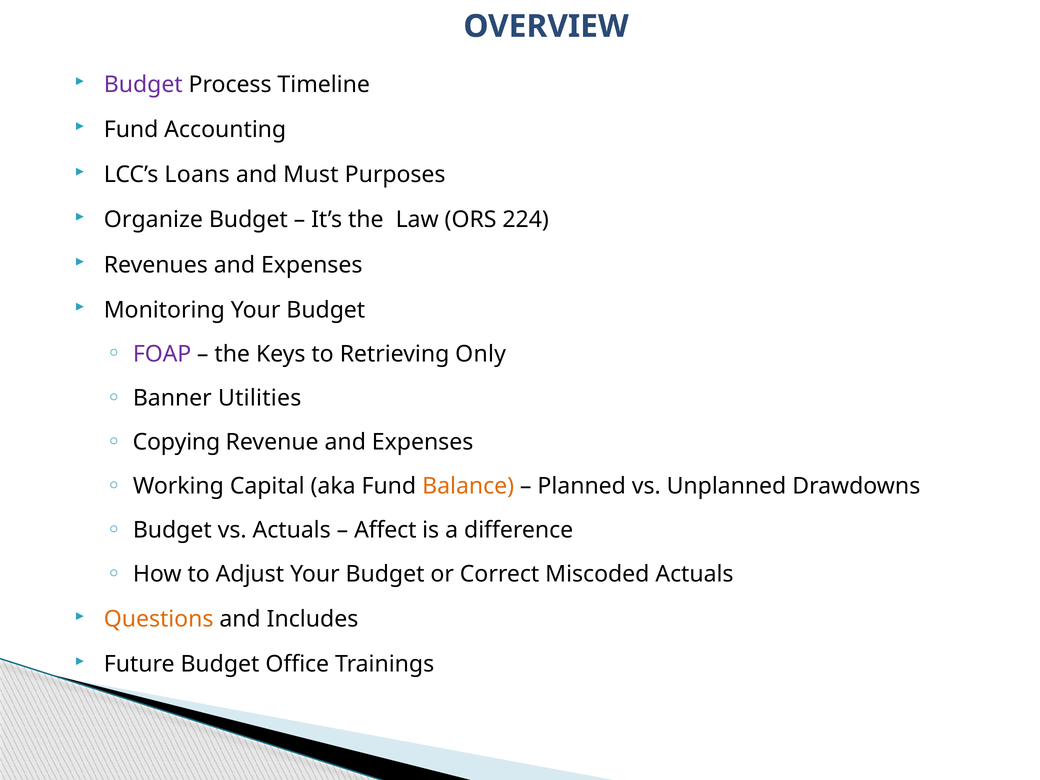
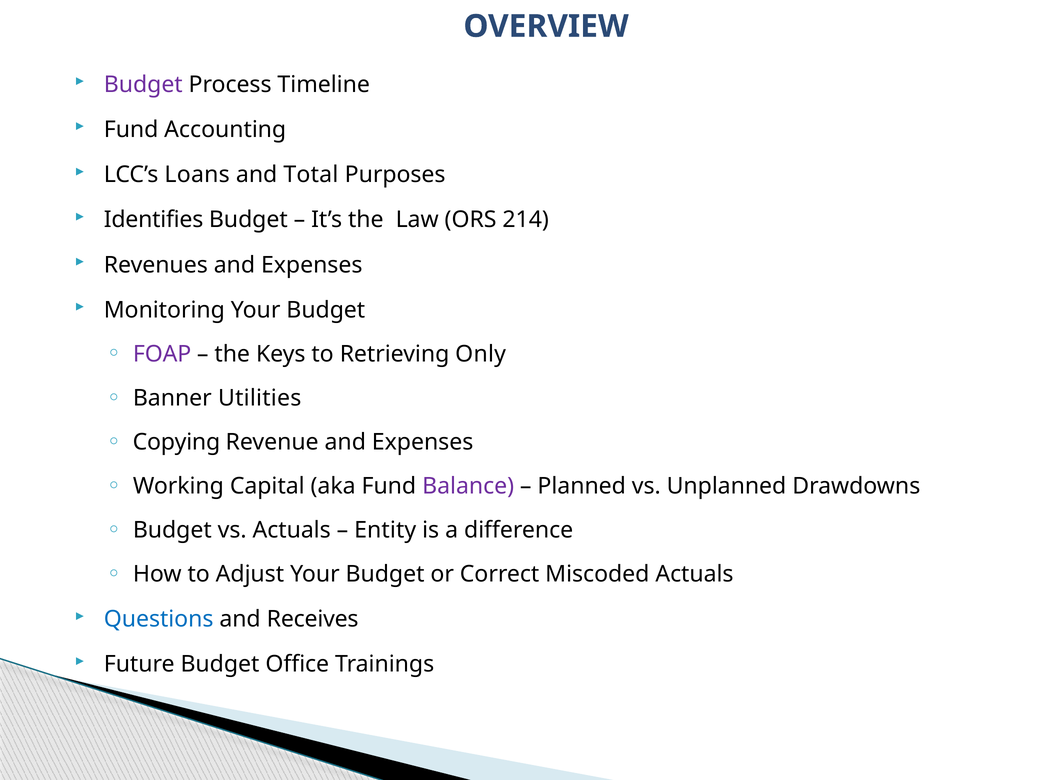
Must: Must -> Total (311, 175)
Organize: Organize -> Identifies (154, 220)
224: 224 -> 214 (526, 220)
Balance colour: orange -> purple (468, 486)
Affect: Affect -> Entity (385, 530)
Questions colour: orange -> blue (159, 619)
Includes: Includes -> Receives (313, 619)
